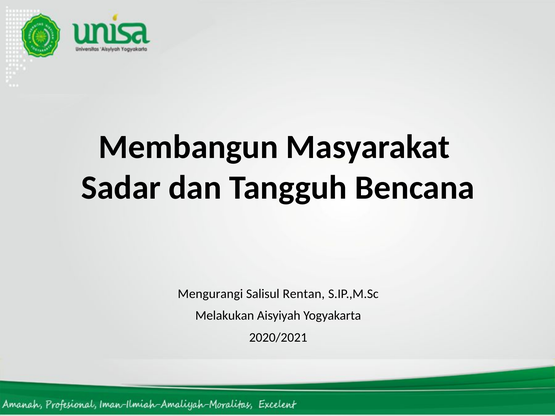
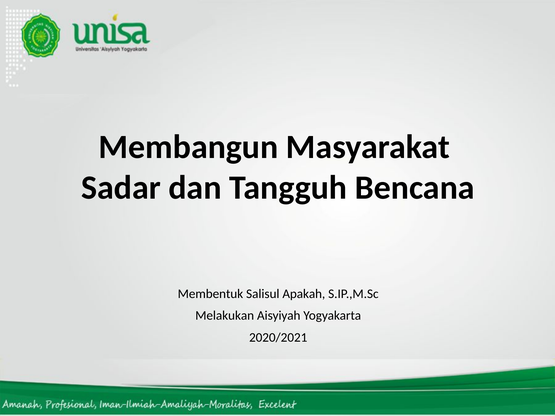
Mengurangi: Mengurangi -> Membentuk (210, 294)
Rentan: Rentan -> Apakah (304, 294)
